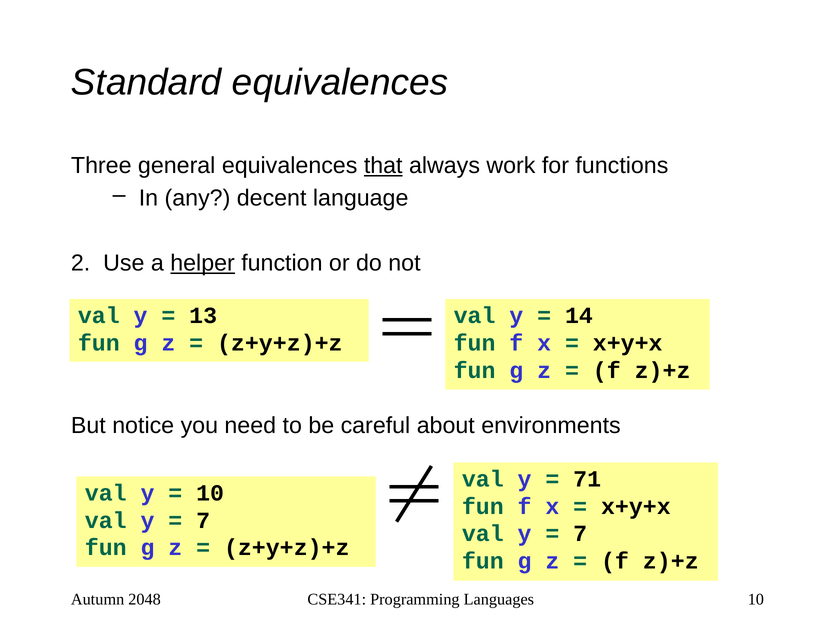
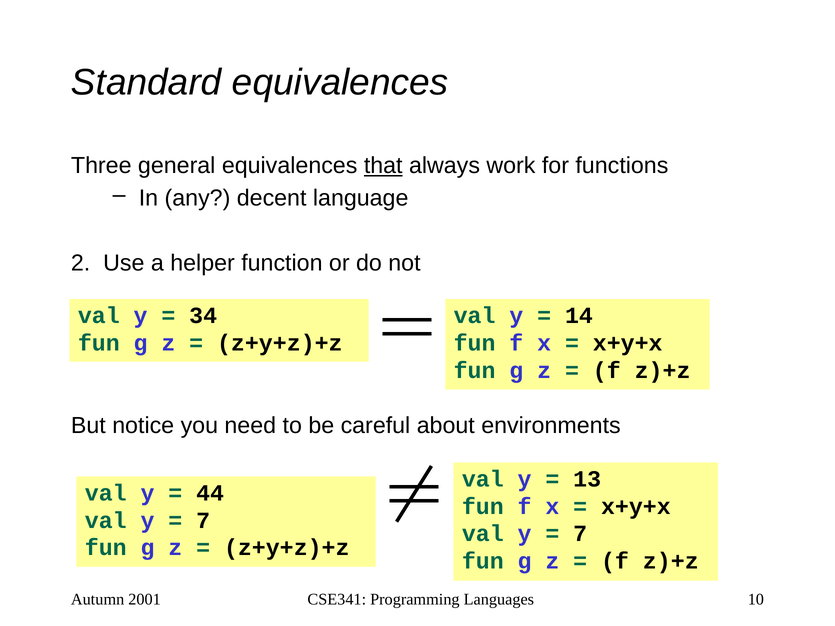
helper underline: present -> none (203, 263)
13: 13 -> 34 (203, 316)
71: 71 -> 13 (587, 479)
10: 10 -> 44 (210, 493)
2048: 2048 -> 2001 (145, 600)
